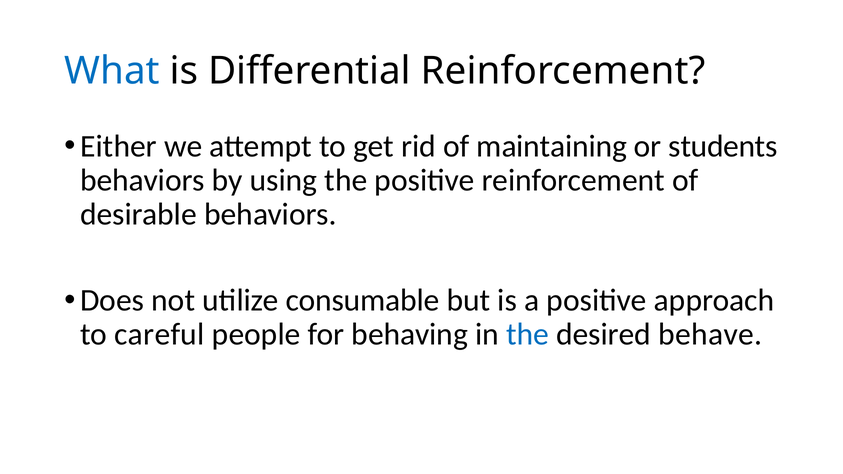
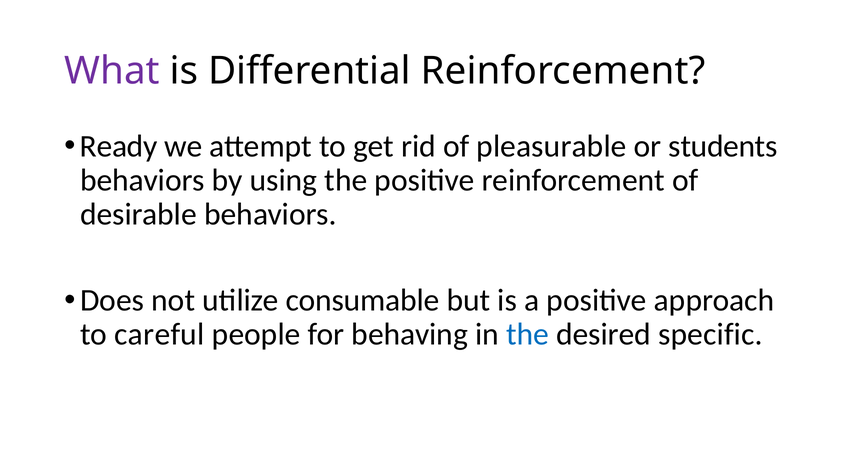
What colour: blue -> purple (112, 71)
Either: Either -> Ready (119, 146)
maintaining: maintaining -> pleasurable (552, 146)
behave: behave -> specific (710, 335)
